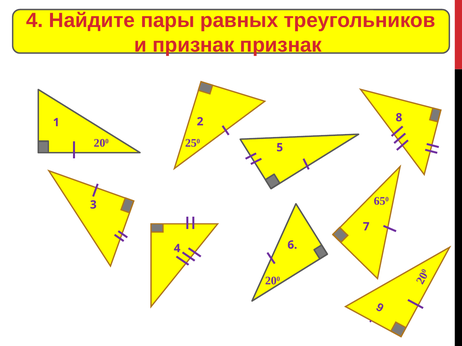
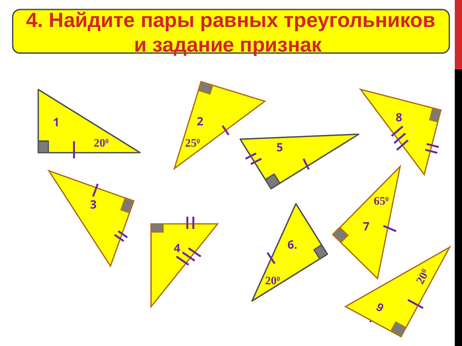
и признак: признак -> задание (193, 45)
